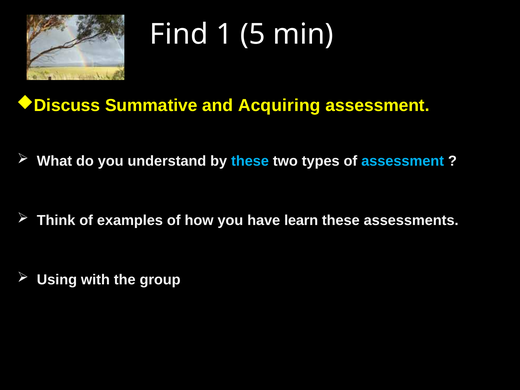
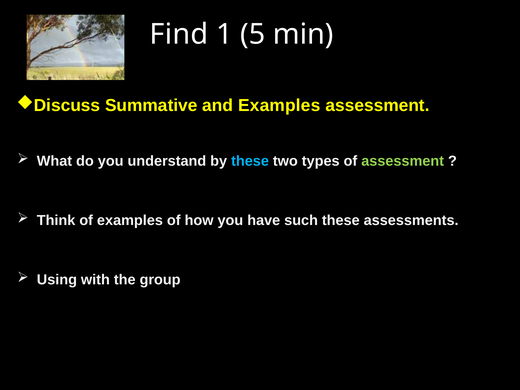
and Acquiring: Acquiring -> Examples (279, 105)
assessment colour: light blue -> light green (403, 161)
learn: learn -> such (301, 220)
